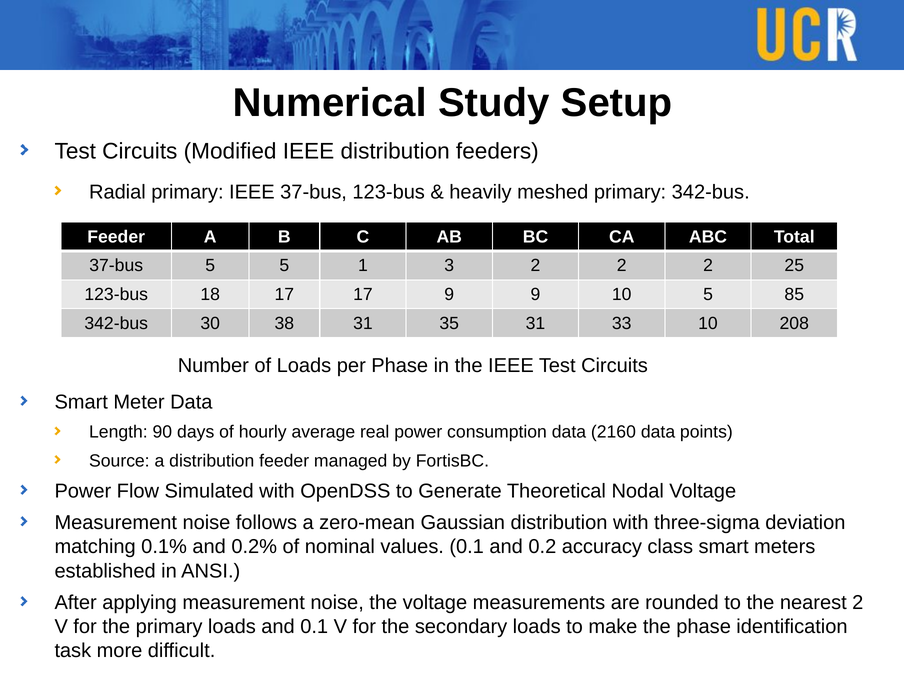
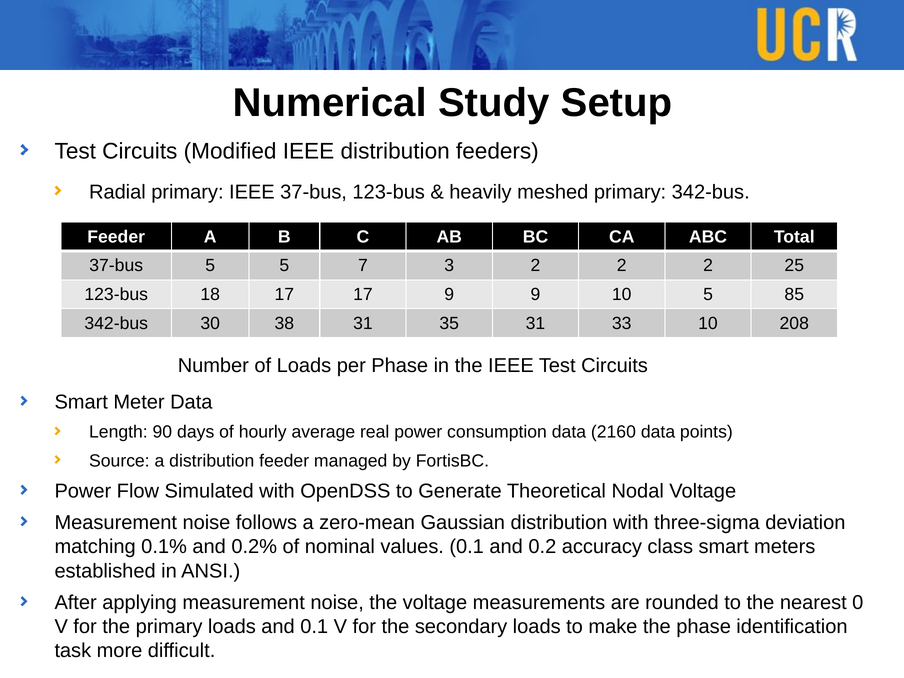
1: 1 -> 7 (363, 266)
nearest 2: 2 -> 0 (858, 603)
